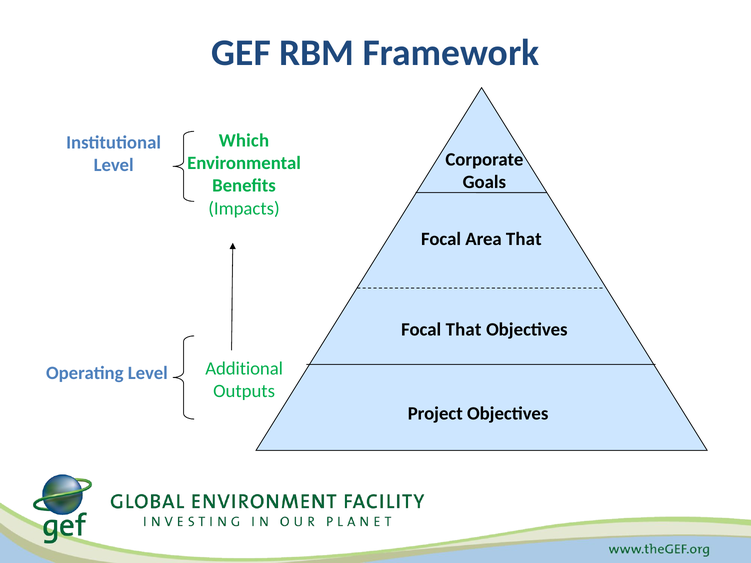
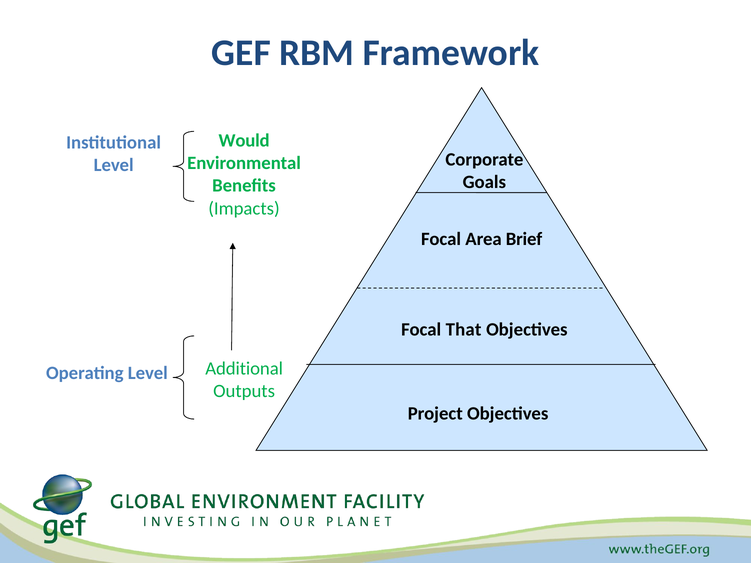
Which: Which -> Would (244, 141)
Area That: That -> Brief (524, 239)
